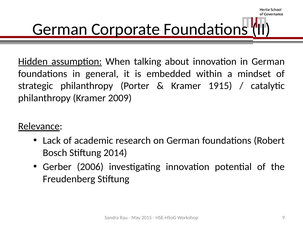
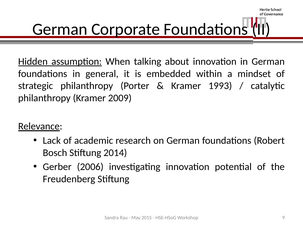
1915: 1915 -> 1993 (220, 86)
